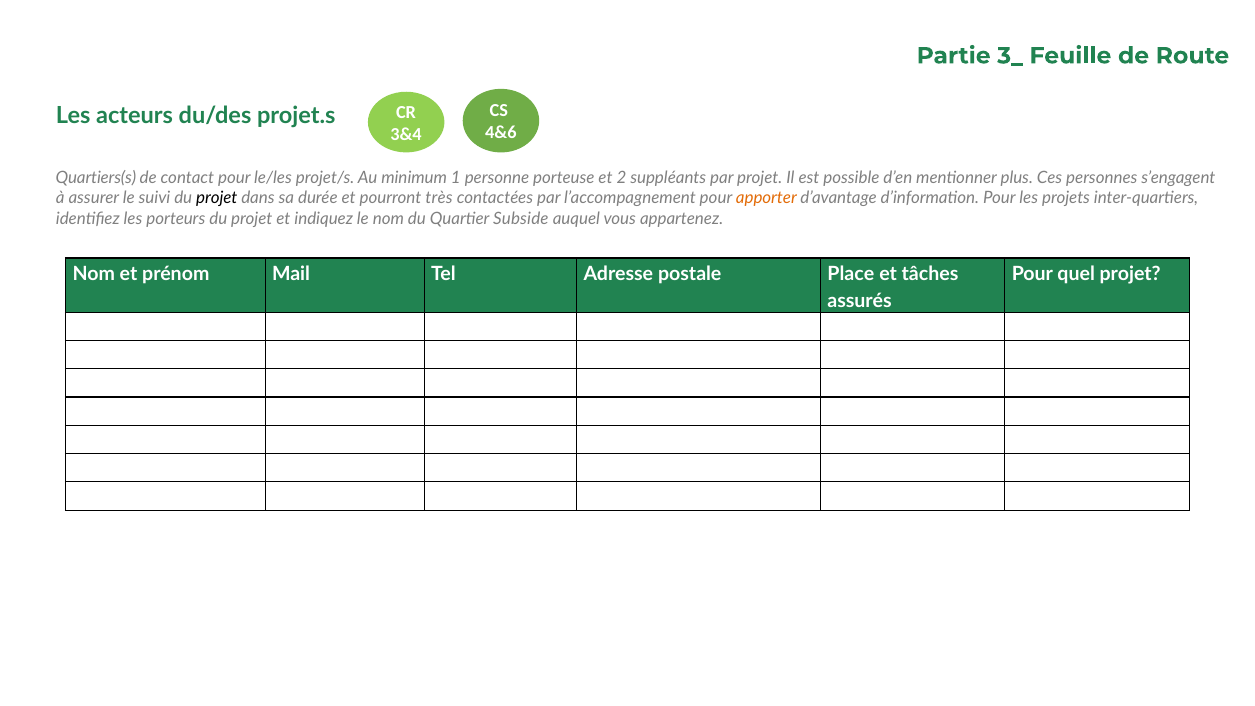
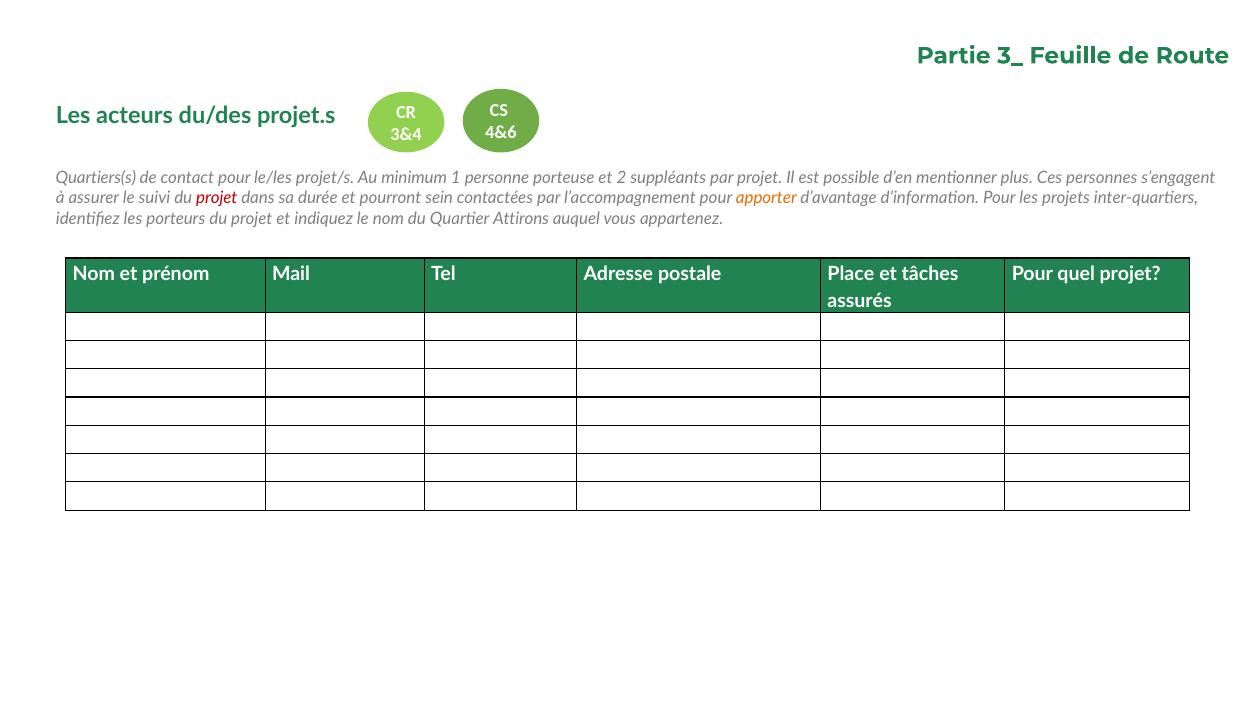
projet colour: black -> red (217, 198)
très: très -> sein (439, 198)
Subside: Subside -> Attirons (521, 219)
